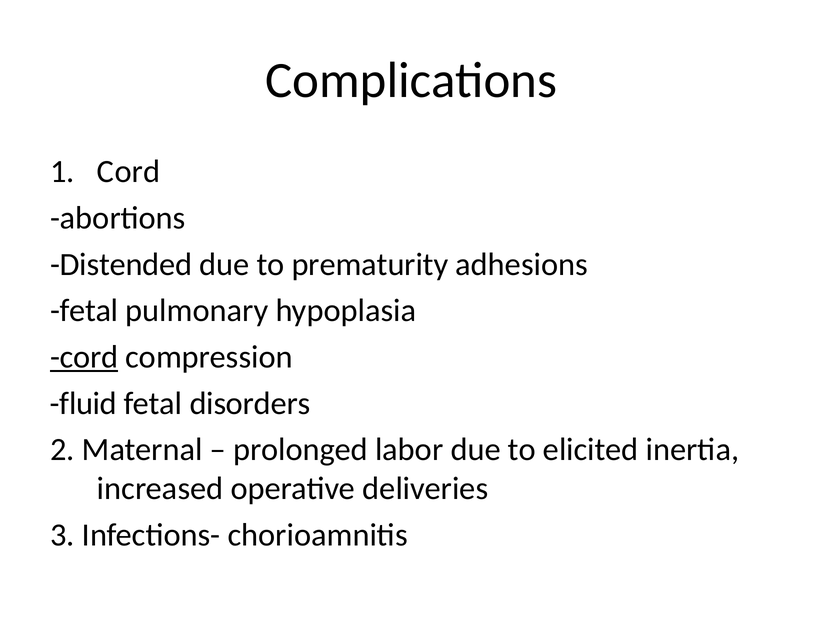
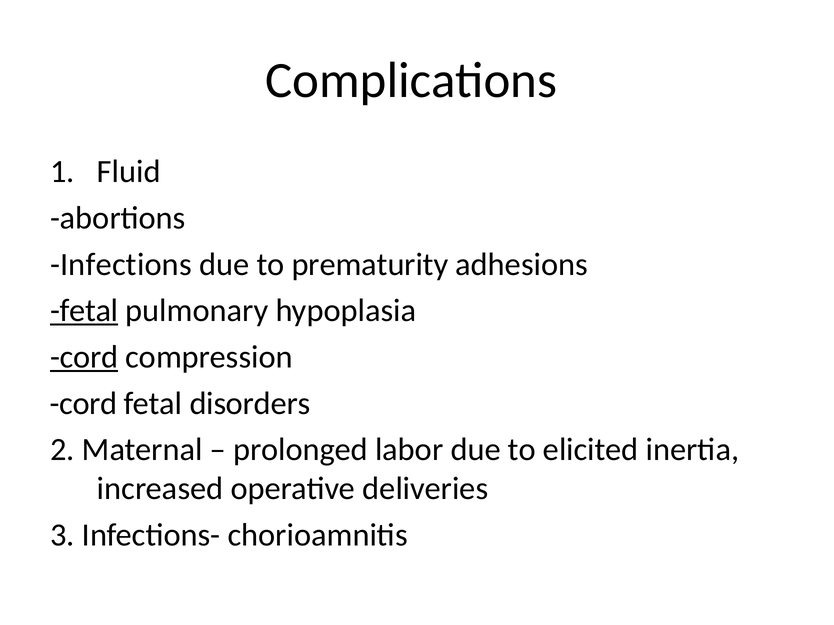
Cord: Cord -> Fluid (129, 172)
Distended: Distended -> Infections (121, 265)
fetal underline: none -> present (84, 311)
fluid: fluid -> cord (83, 404)
